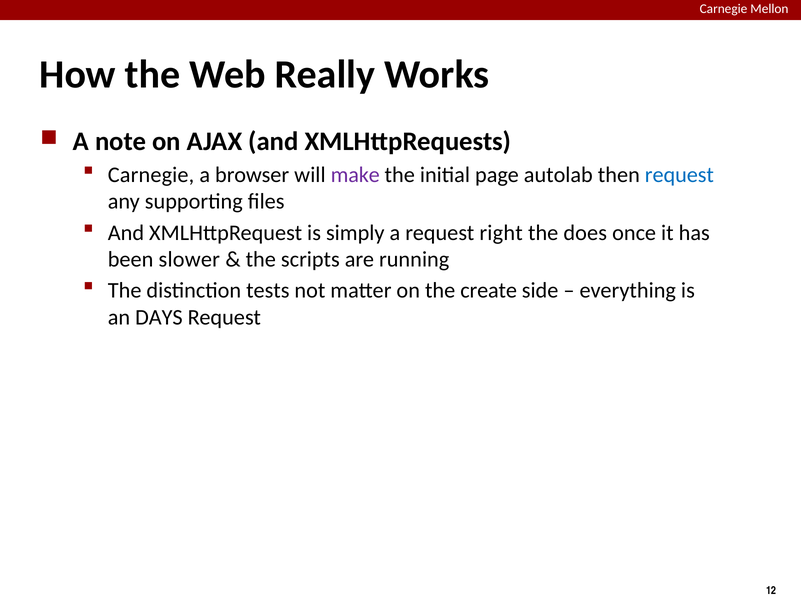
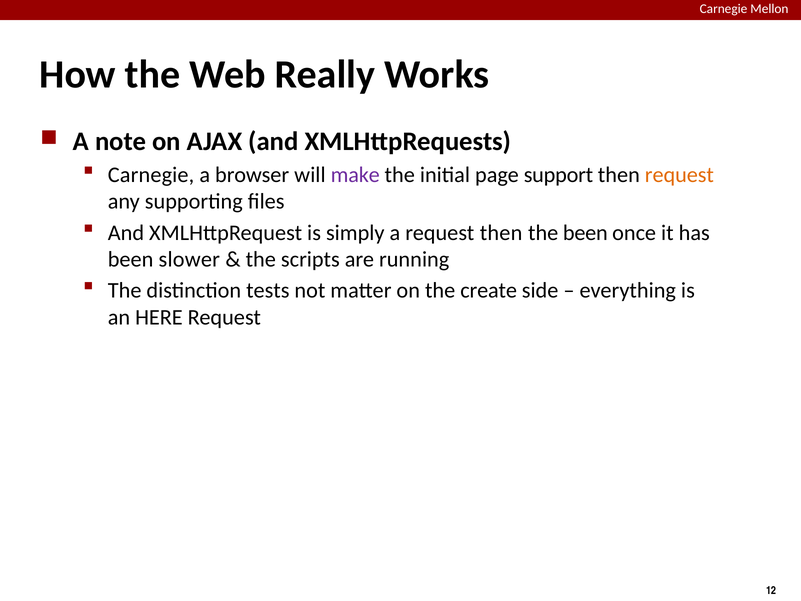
autolab: autolab -> support (558, 175)
request colour: blue -> orange (679, 175)
request right: right -> then (501, 233)
the does: does -> been (585, 233)
DAYS: DAYS -> HERE (159, 317)
